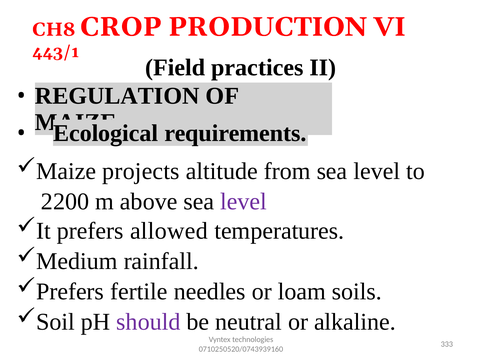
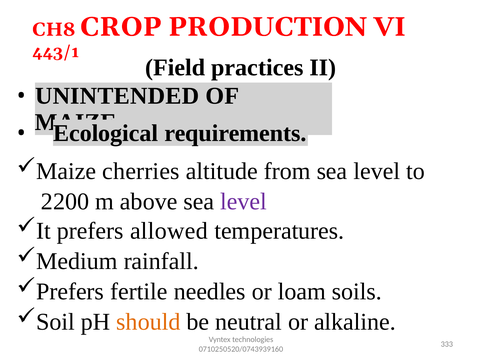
REGULATION: REGULATION -> UNINTENDED (117, 96)
projects: projects -> cherries (141, 172)
should colour: purple -> orange (148, 322)
